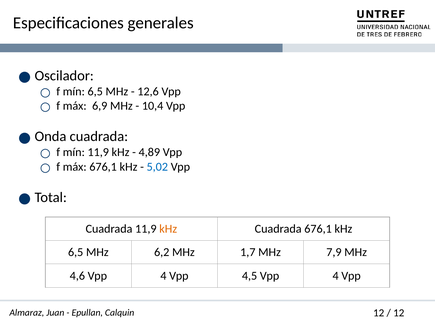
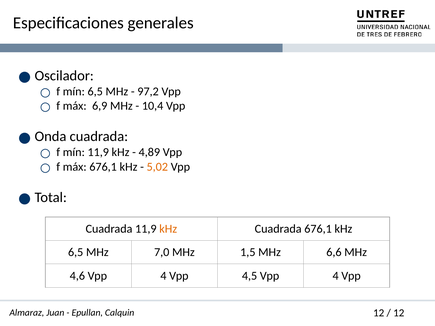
12,6: 12,6 -> 97,2 (148, 91)
5,02 colour: blue -> orange (157, 167)
6,2: 6,2 -> 7,0 (162, 253)
1,7: 1,7 -> 1,5 (248, 253)
7,9: 7,9 -> 6,6 (334, 253)
